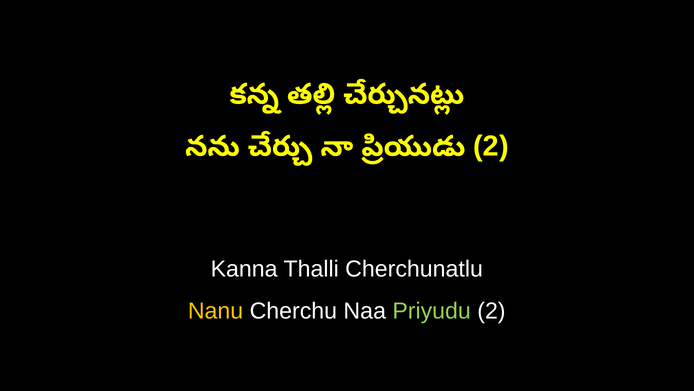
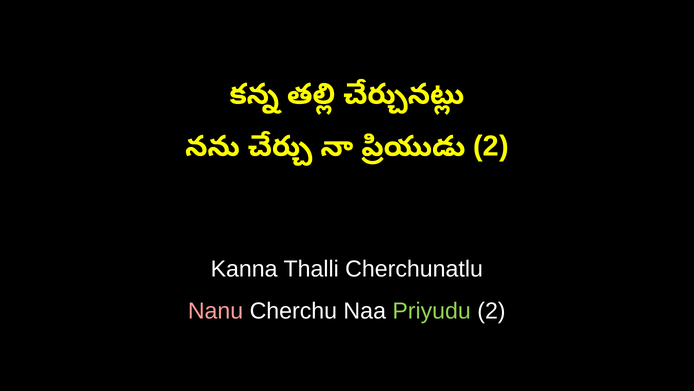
Nanu colour: yellow -> pink (216, 310)
